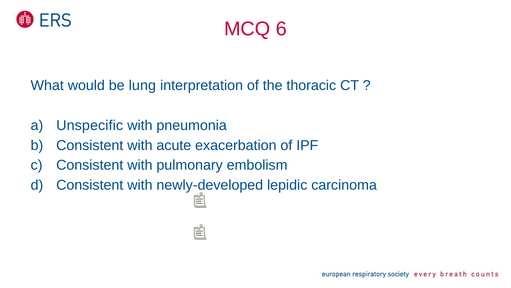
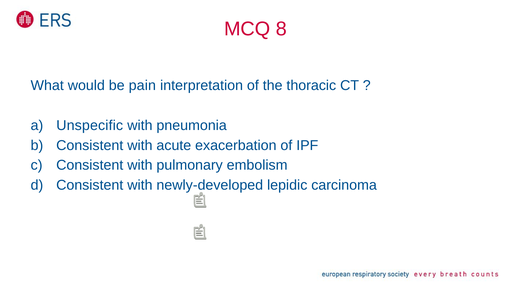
6: 6 -> 8 (281, 29)
lung: lung -> pain (142, 85)
